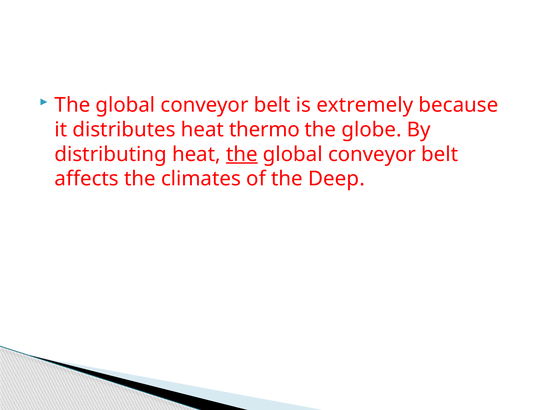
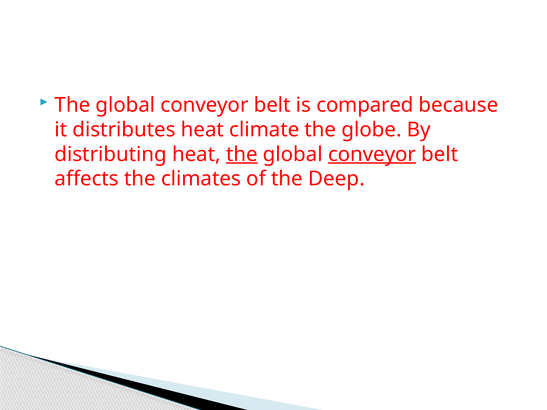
extremely: extremely -> compared (365, 105)
thermo: thermo -> climate (264, 130)
conveyor underline: none -> present (372, 154)
